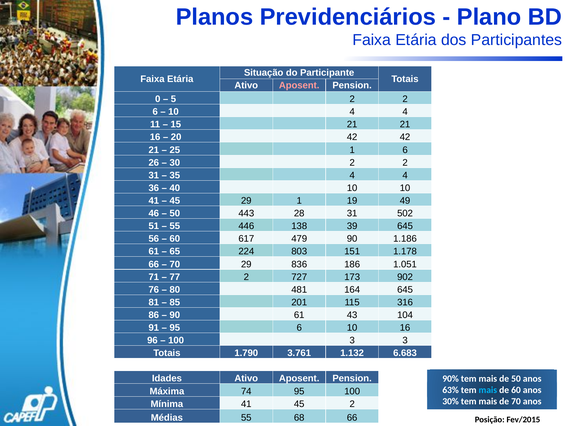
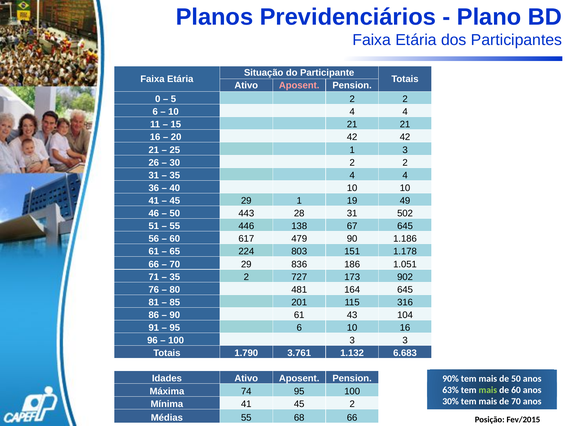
1 6: 6 -> 3 (405, 150)
39: 39 -> 67 (352, 226)
77: 77 -> 35 (175, 277)
mais colour: light blue -> light green (488, 390)
